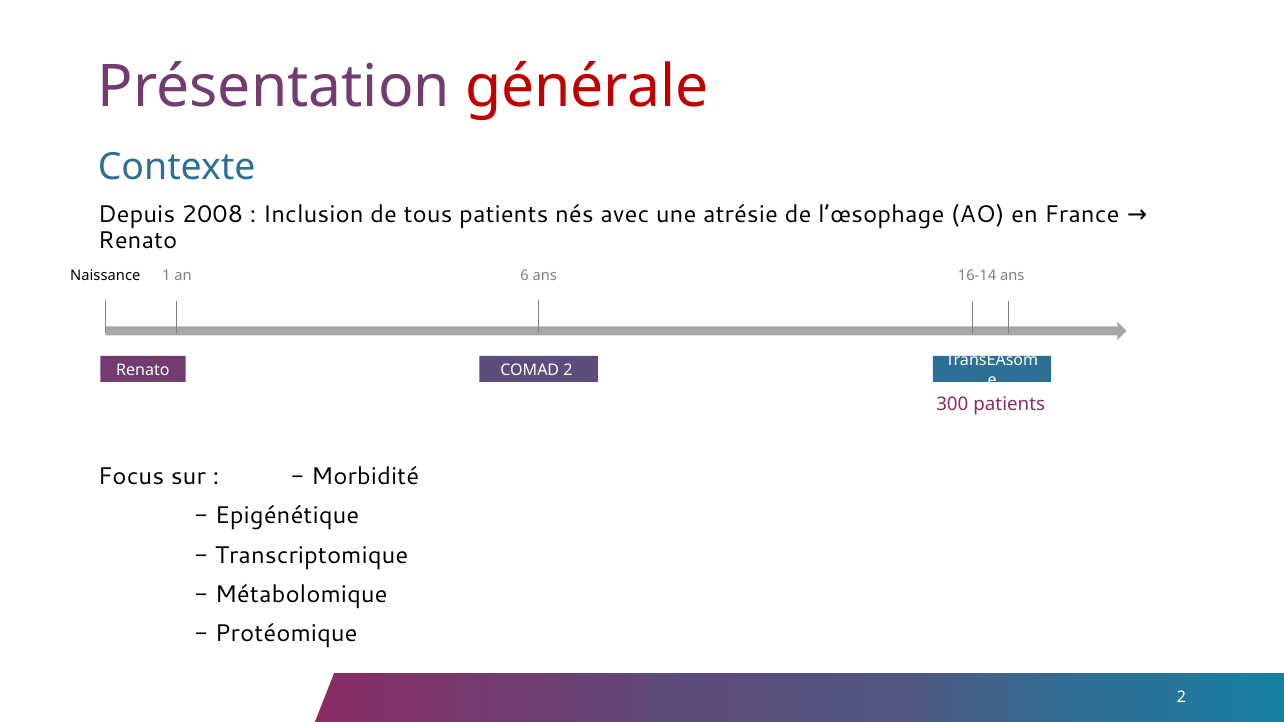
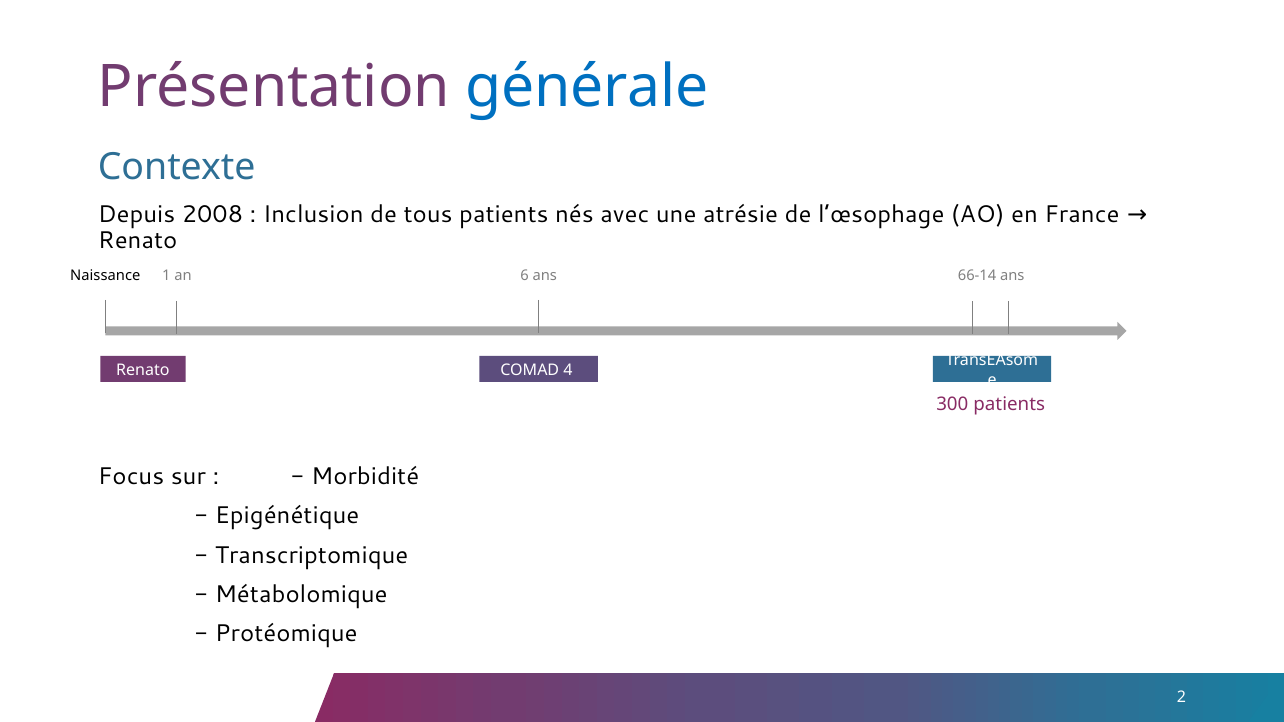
générale colour: red -> blue (587, 88)
16-14: 16-14 -> 66-14 (977, 276)
COMAD 2: 2 -> 4 (568, 370)
